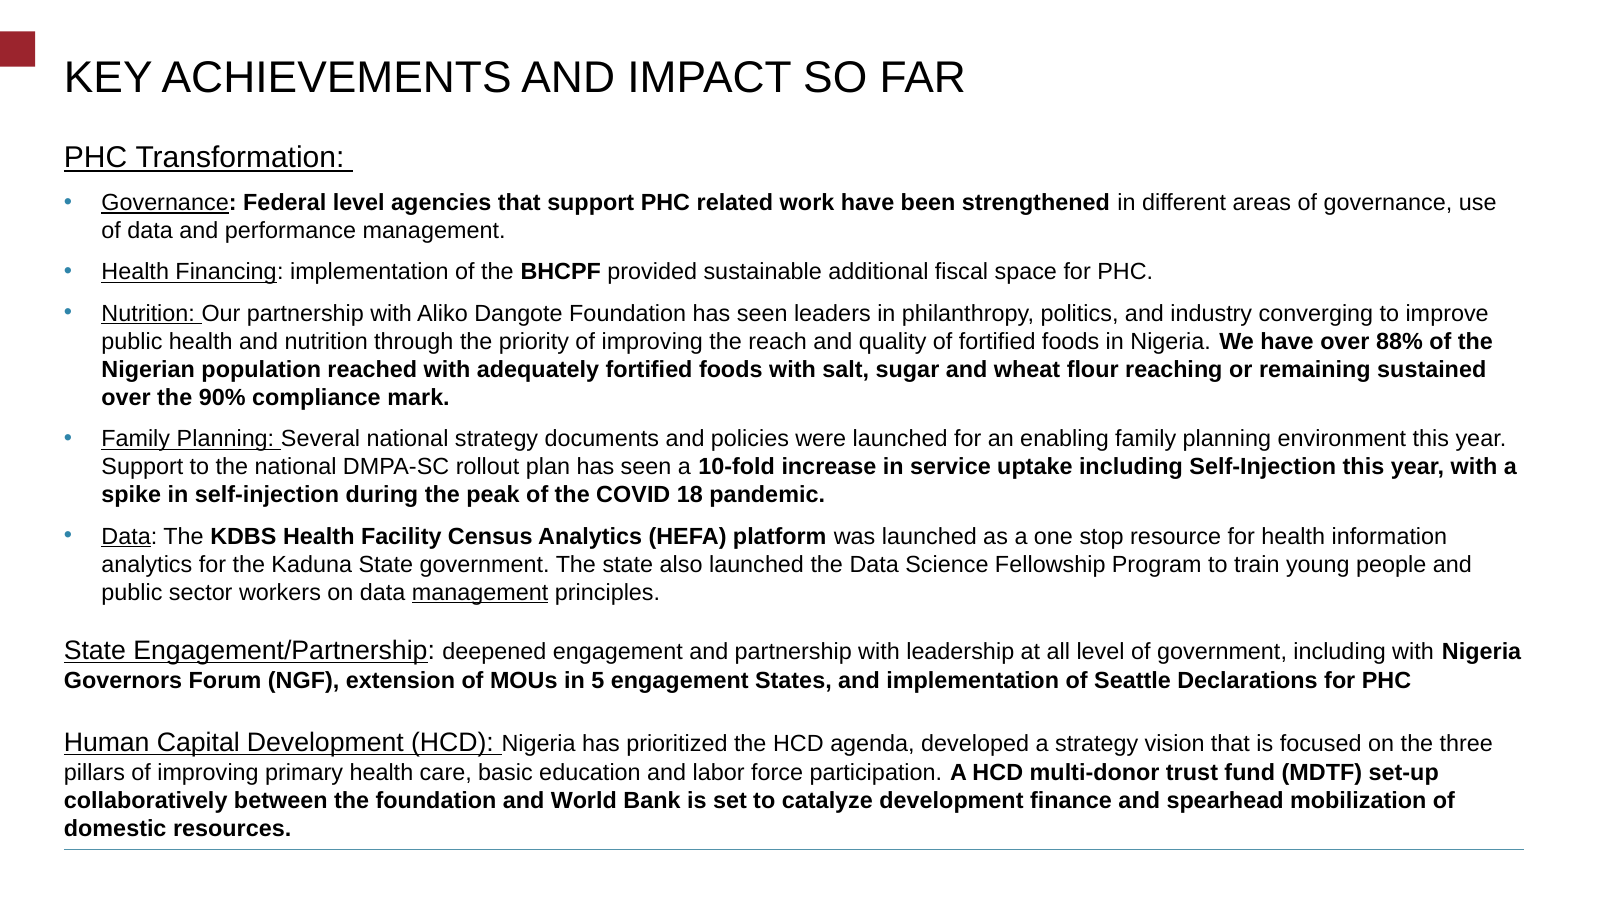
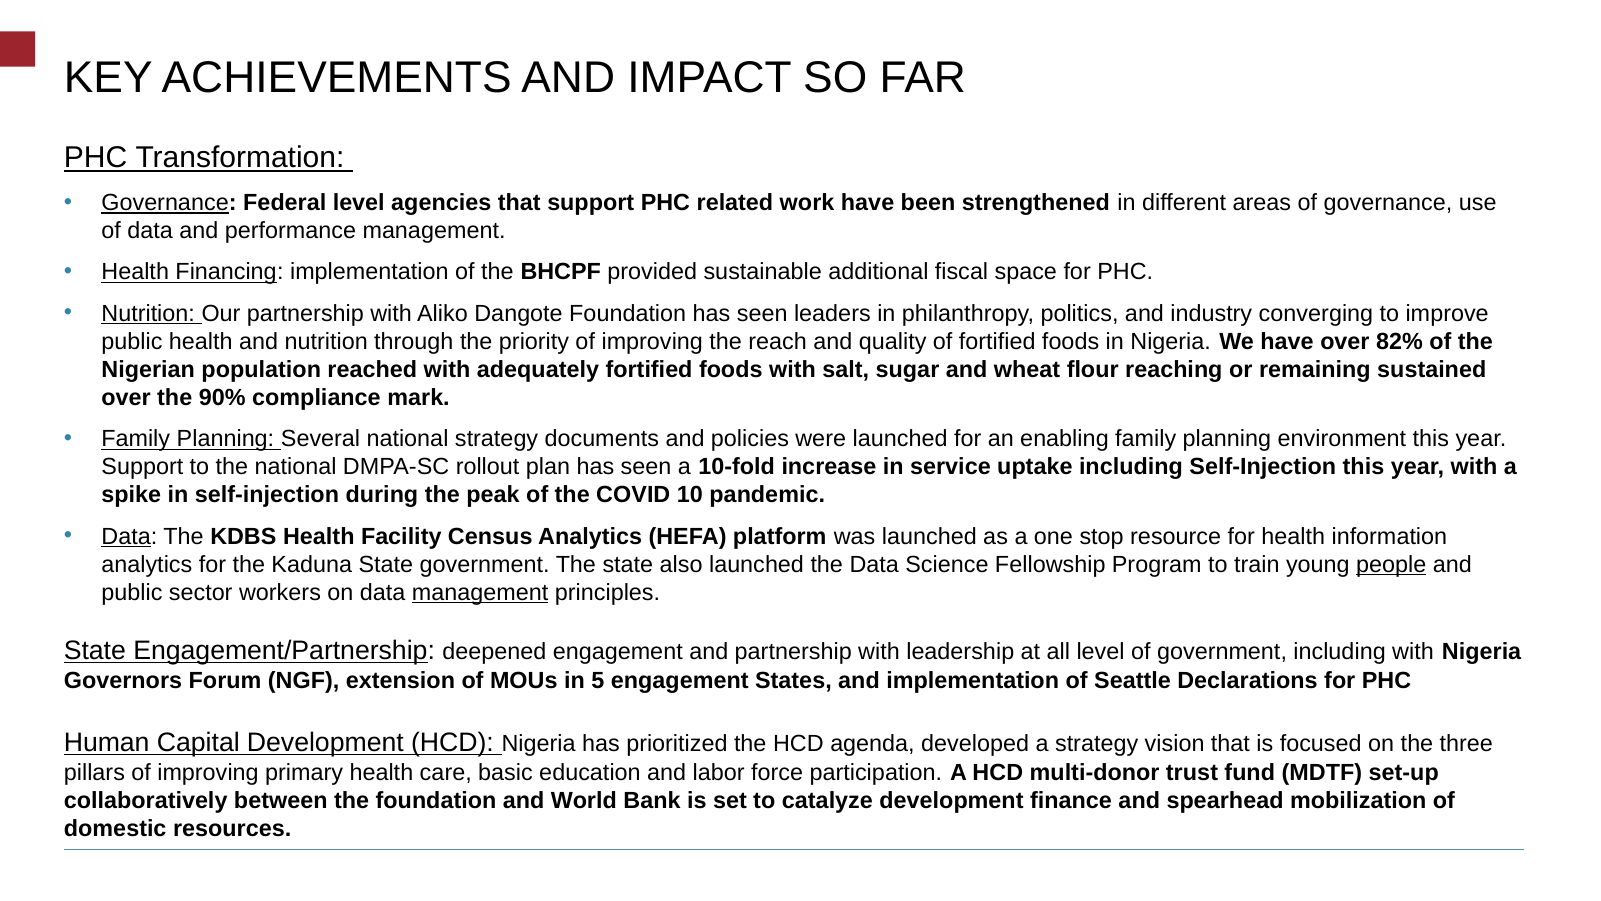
88%: 88% -> 82% (1399, 341)
18: 18 -> 10 (690, 495)
people underline: none -> present (1391, 564)
